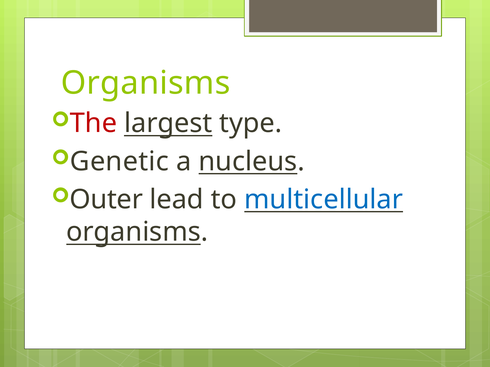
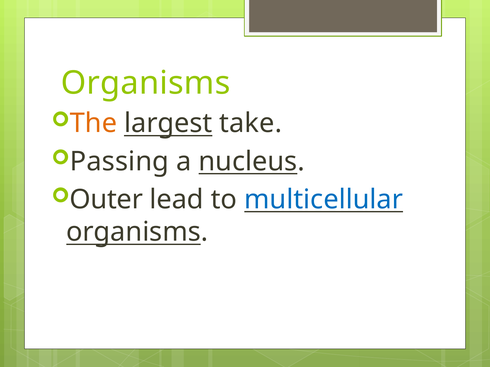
The colour: red -> orange (93, 124)
type: type -> take (251, 124)
Genetic: Genetic -> Passing (119, 162)
